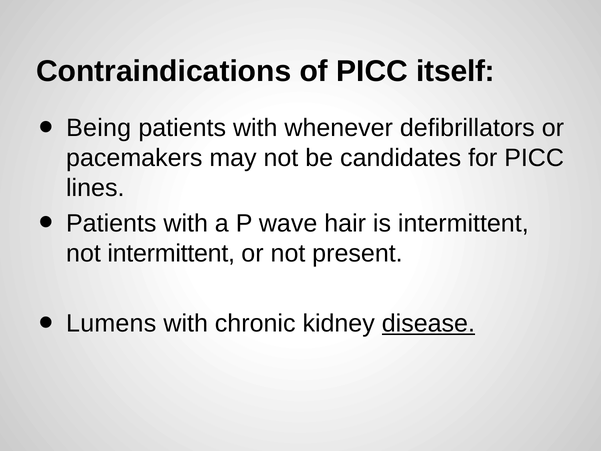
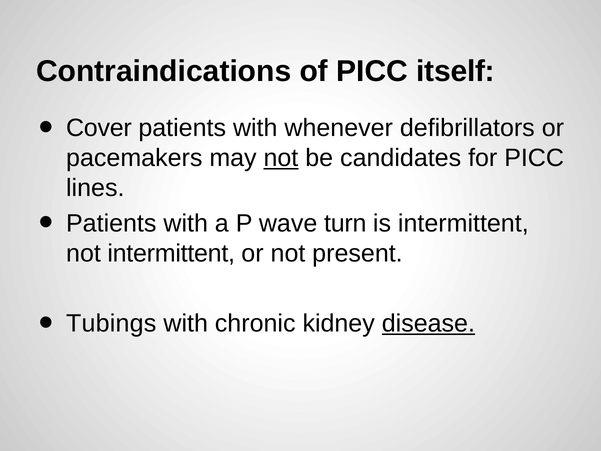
Being: Being -> Cover (99, 128)
not underline: none -> present (281, 158)
hair: hair -> turn (345, 223)
Lumens: Lumens -> Tubings (111, 323)
